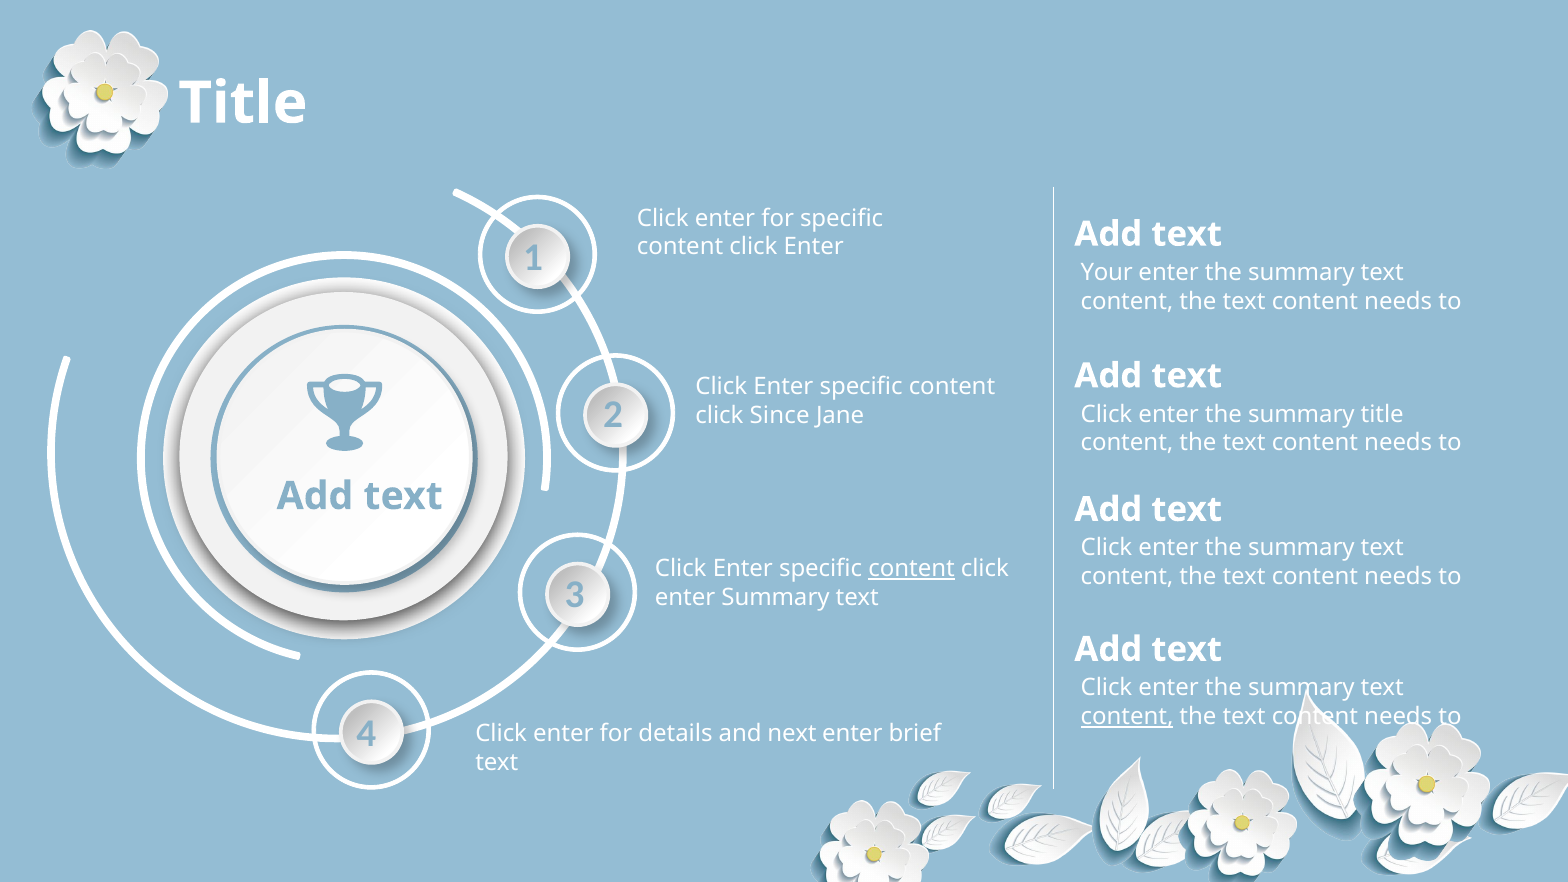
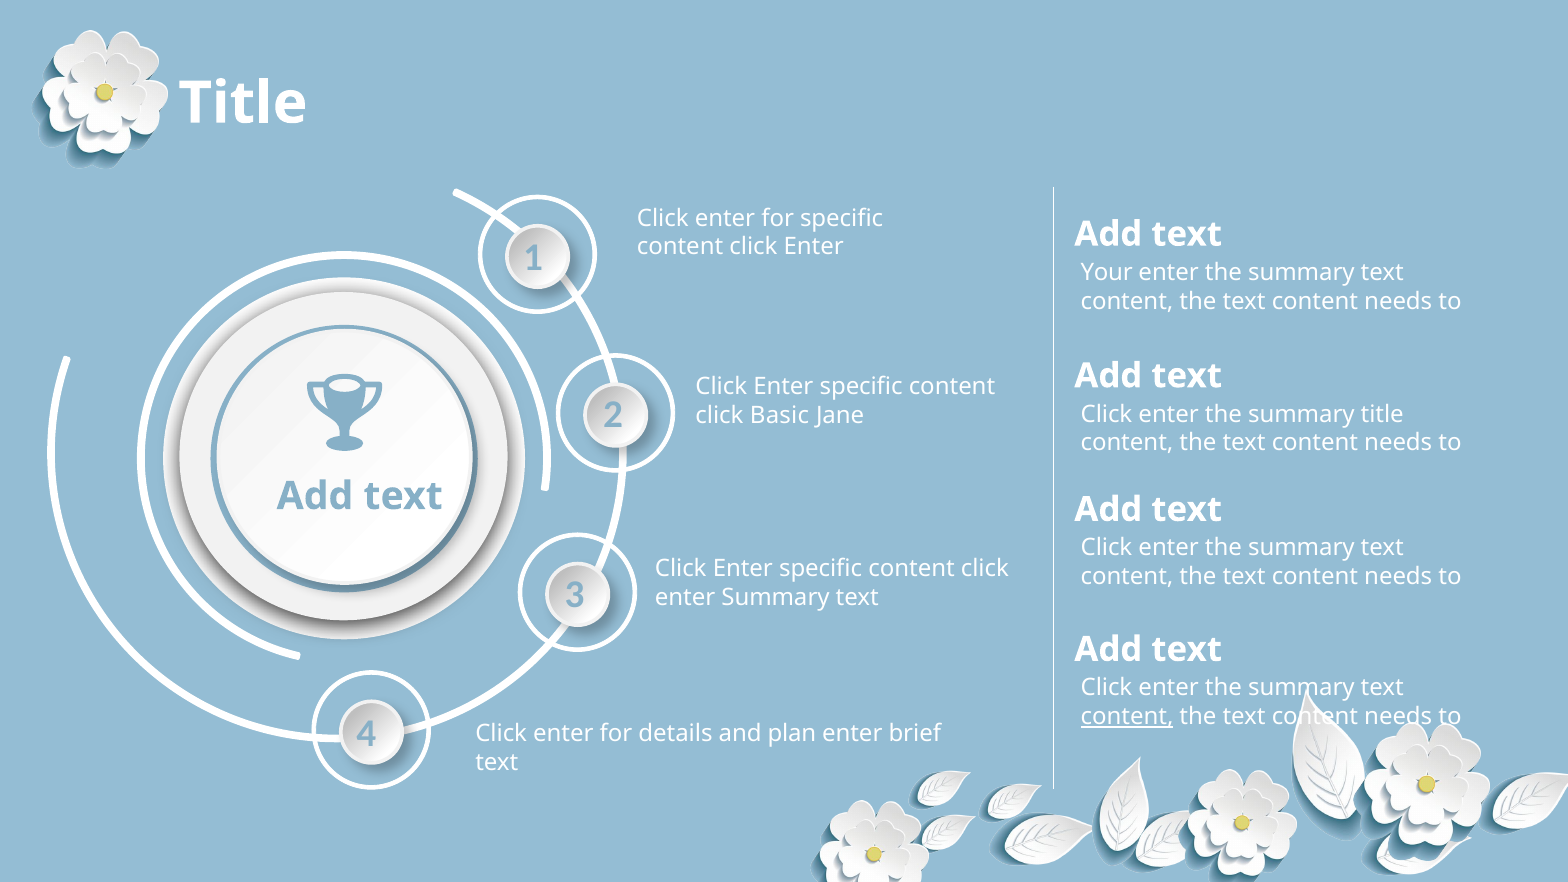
Since: Since -> Basic (780, 415)
content underline: present -> none (912, 569)
next: next -> plan (792, 734)
